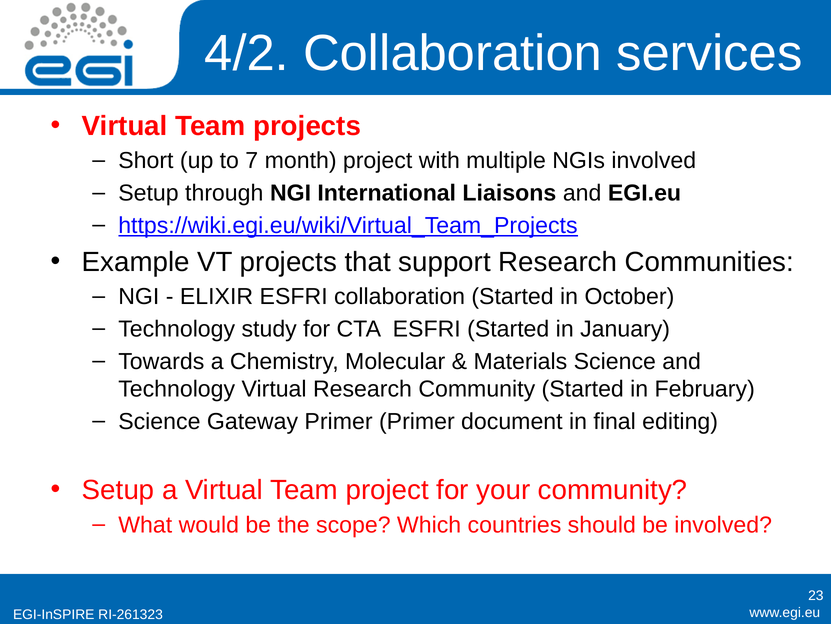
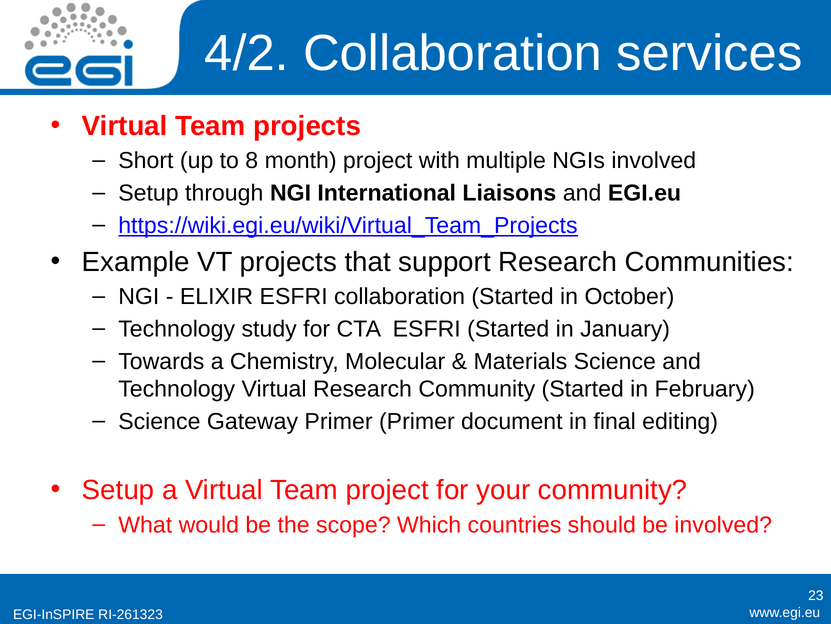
7: 7 -> 8 (252, 161)
